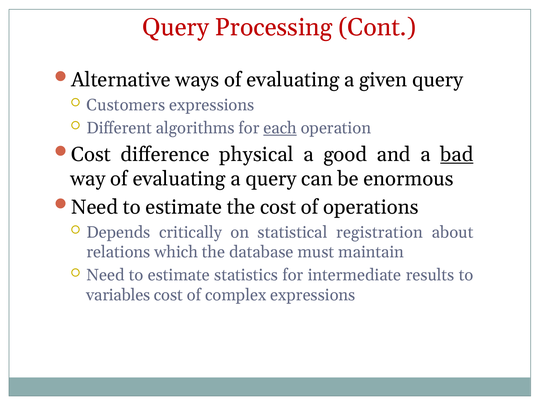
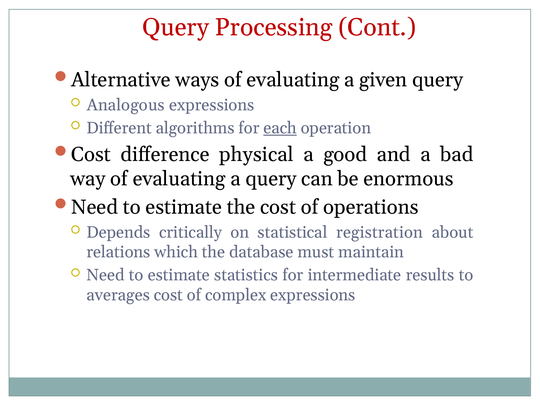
Customers: Customers -> Analogous (126, 105)
bad underline: present -> none (457, 154)
variables: variables -> averages (118, 295)
